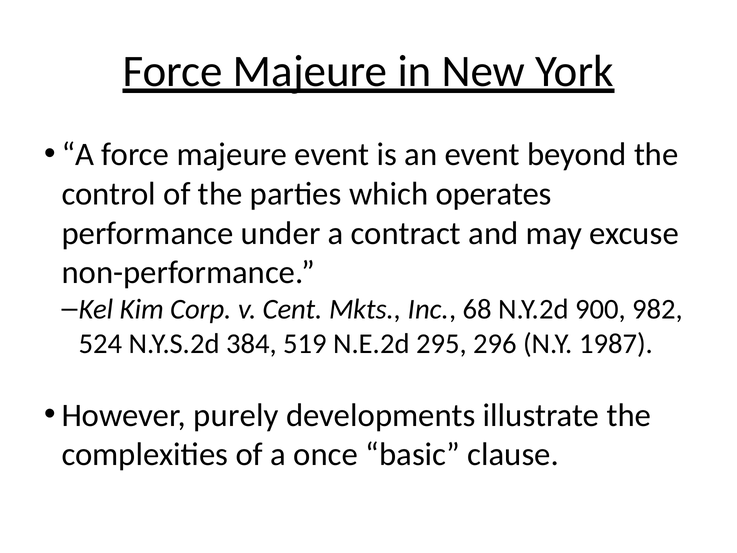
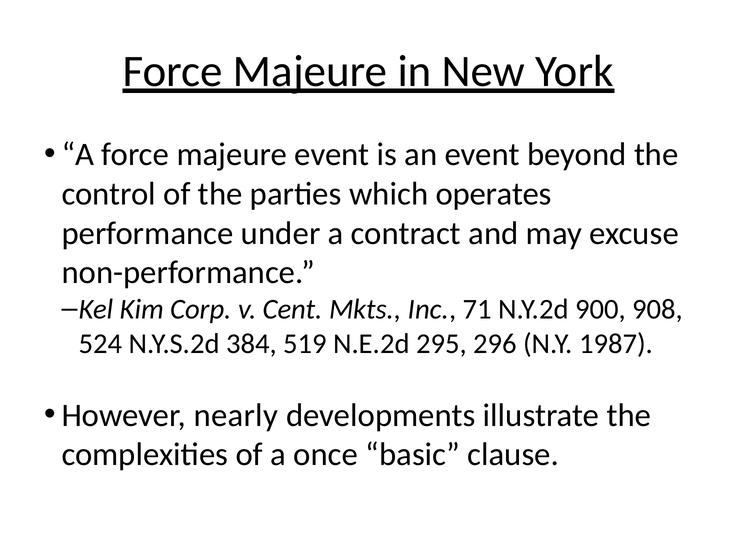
68: 68 -> 71 (477, 309)
982: 982 -> 908 (657, 309)
purely: purely -> nearly (236, 415)
